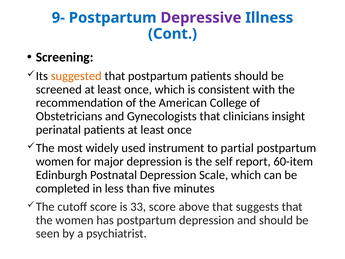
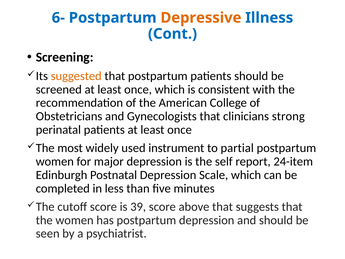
9-: 9- -> 6- (58, 18)
Depressive colour: purple -> orange (201, 18)
insight: insight -> strong (288, 116)
60-item: 60-item -> 24-item (293, 161)
33: 33 -> 39 (138, 207)
